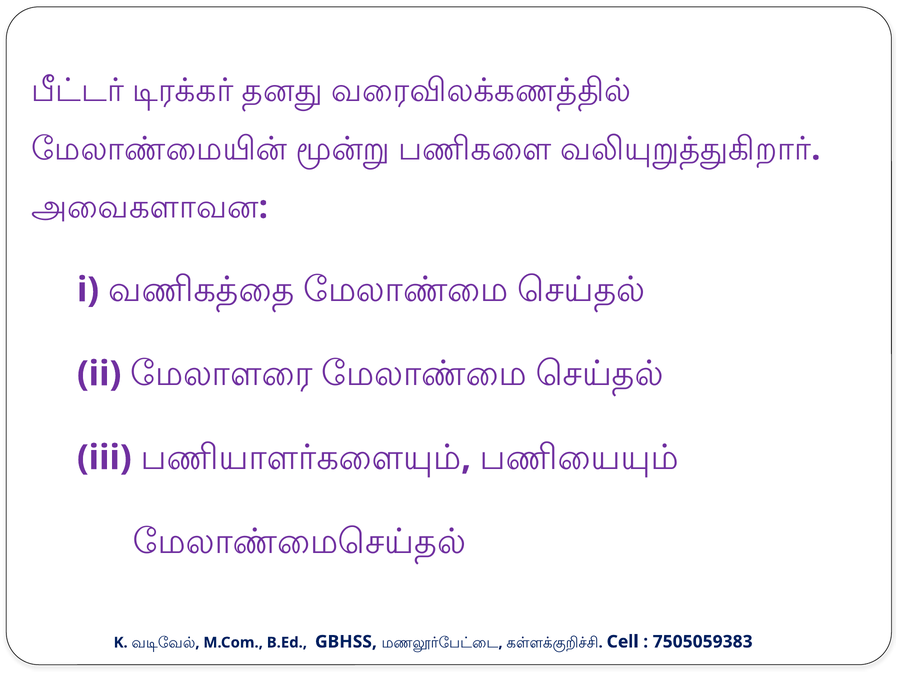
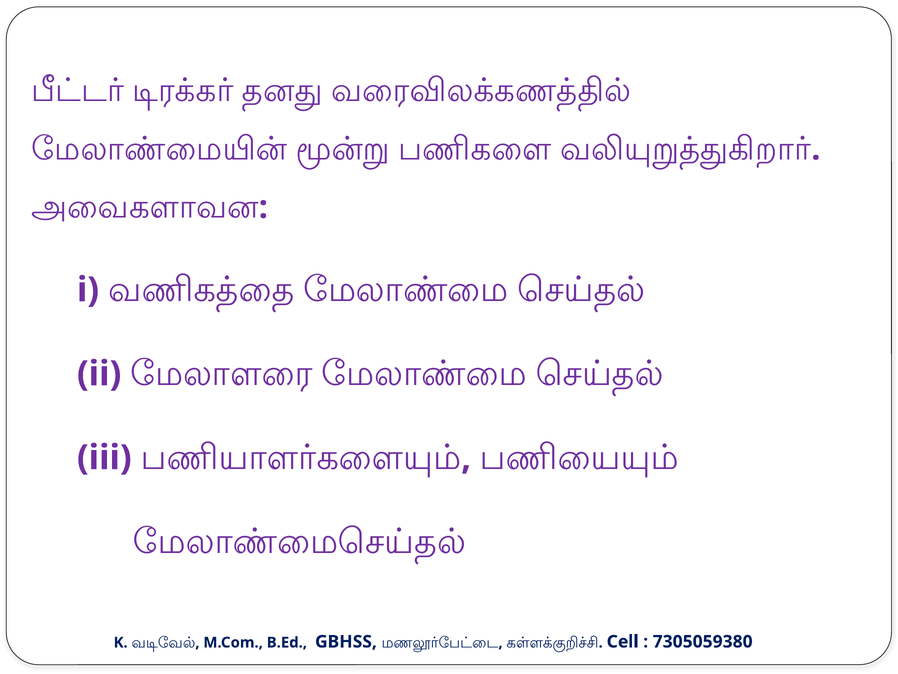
7505059383: 7505059383 -> 7305059380 (703, 641)
